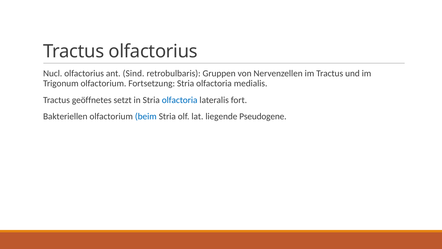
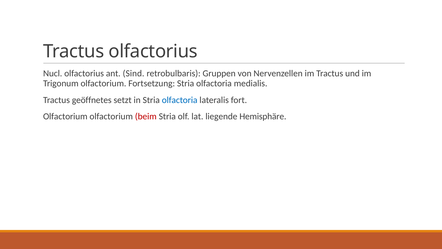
Bakteriellen: Bakteriellen -> Olfactorium (65, 116)
beim colour: blue -> red (146, 116)
Pseudogene: Pseudogene -> Hemisphäre (263, 116)
